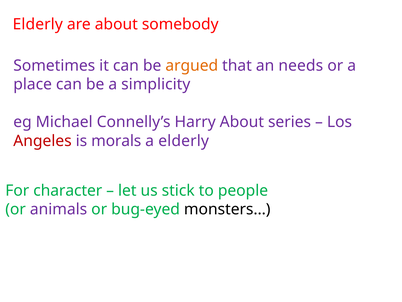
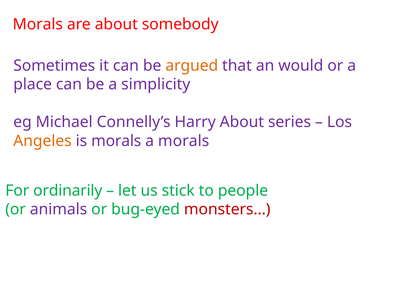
Elderly: Elderly -> Morals (38, 24)
needs: needs -> would (301, 66)
Angeles colour: red -> orange (43, 141)
a elderly: elderly -> morals (184, 141)
character: character -> ordinarily (68, 190)
monsters… colour: black -> red (227, 209)
